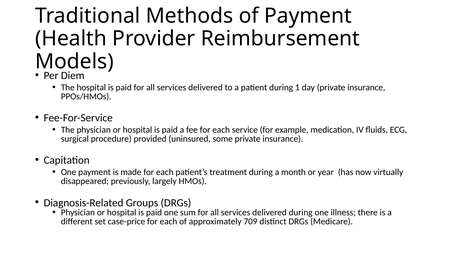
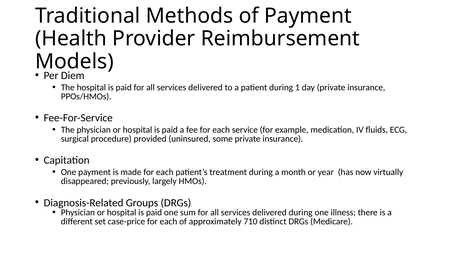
709: 709 -> 710 (251, 221)
